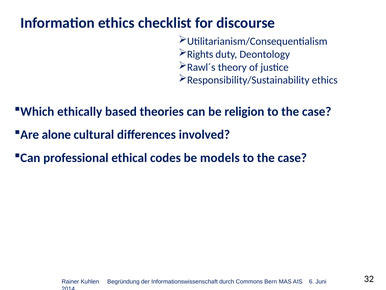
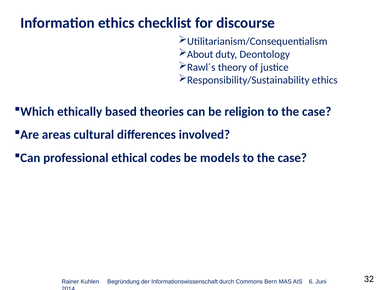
Rights: Rights -> About (200, 54)
alone: alone -> areas (56, 134)
